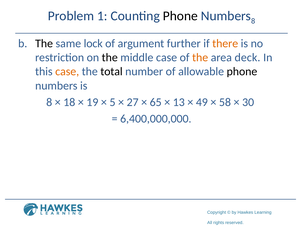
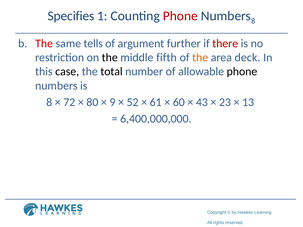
Problem: Problem -> Specifies (71, 16)
Phone colour: black -> red (180, 16)
The colour: black -> red (44, 43)
lock: lock -> tells (93, 43)
there colour: orange -> red (225, 43)
middle case: case -> fifth (167, 58)
case colour: orange -> black (67, 72)
18: 18 -> 72 (69, 102)
19: 19 -> 80 (92, 102)
5: 5 -> 9 (112, 102)
27: 27 -> 52 (133, 102)
65: 65 -> 61 (156, 102)
13: 13 -> 60 (179, 102)
49: 49 -> 43 (202, 102)
58: 58 -> 23 (225, 102)
30: 30 -> 13 (248, 102)
